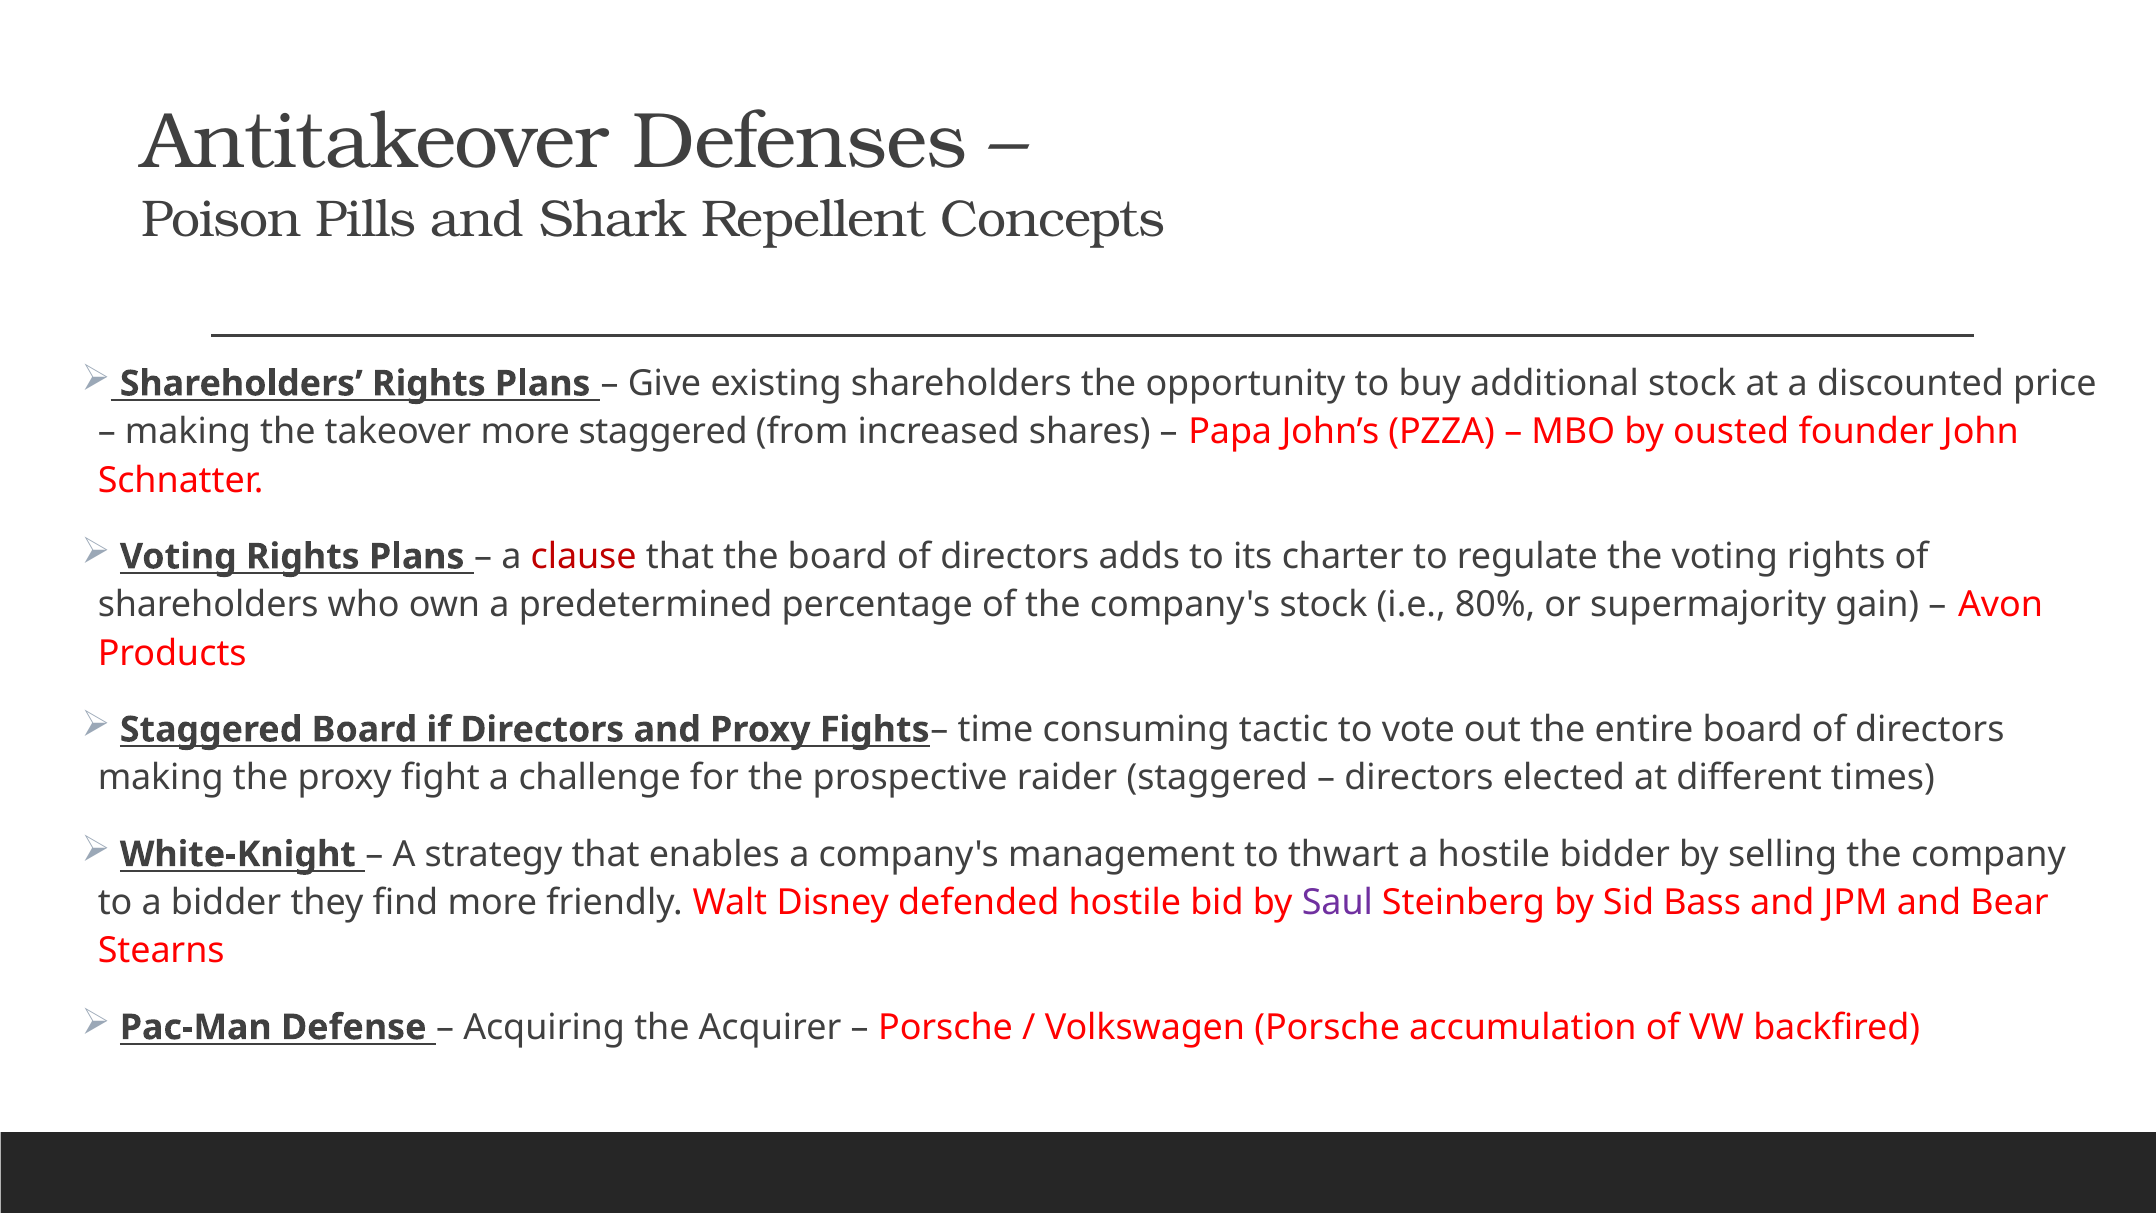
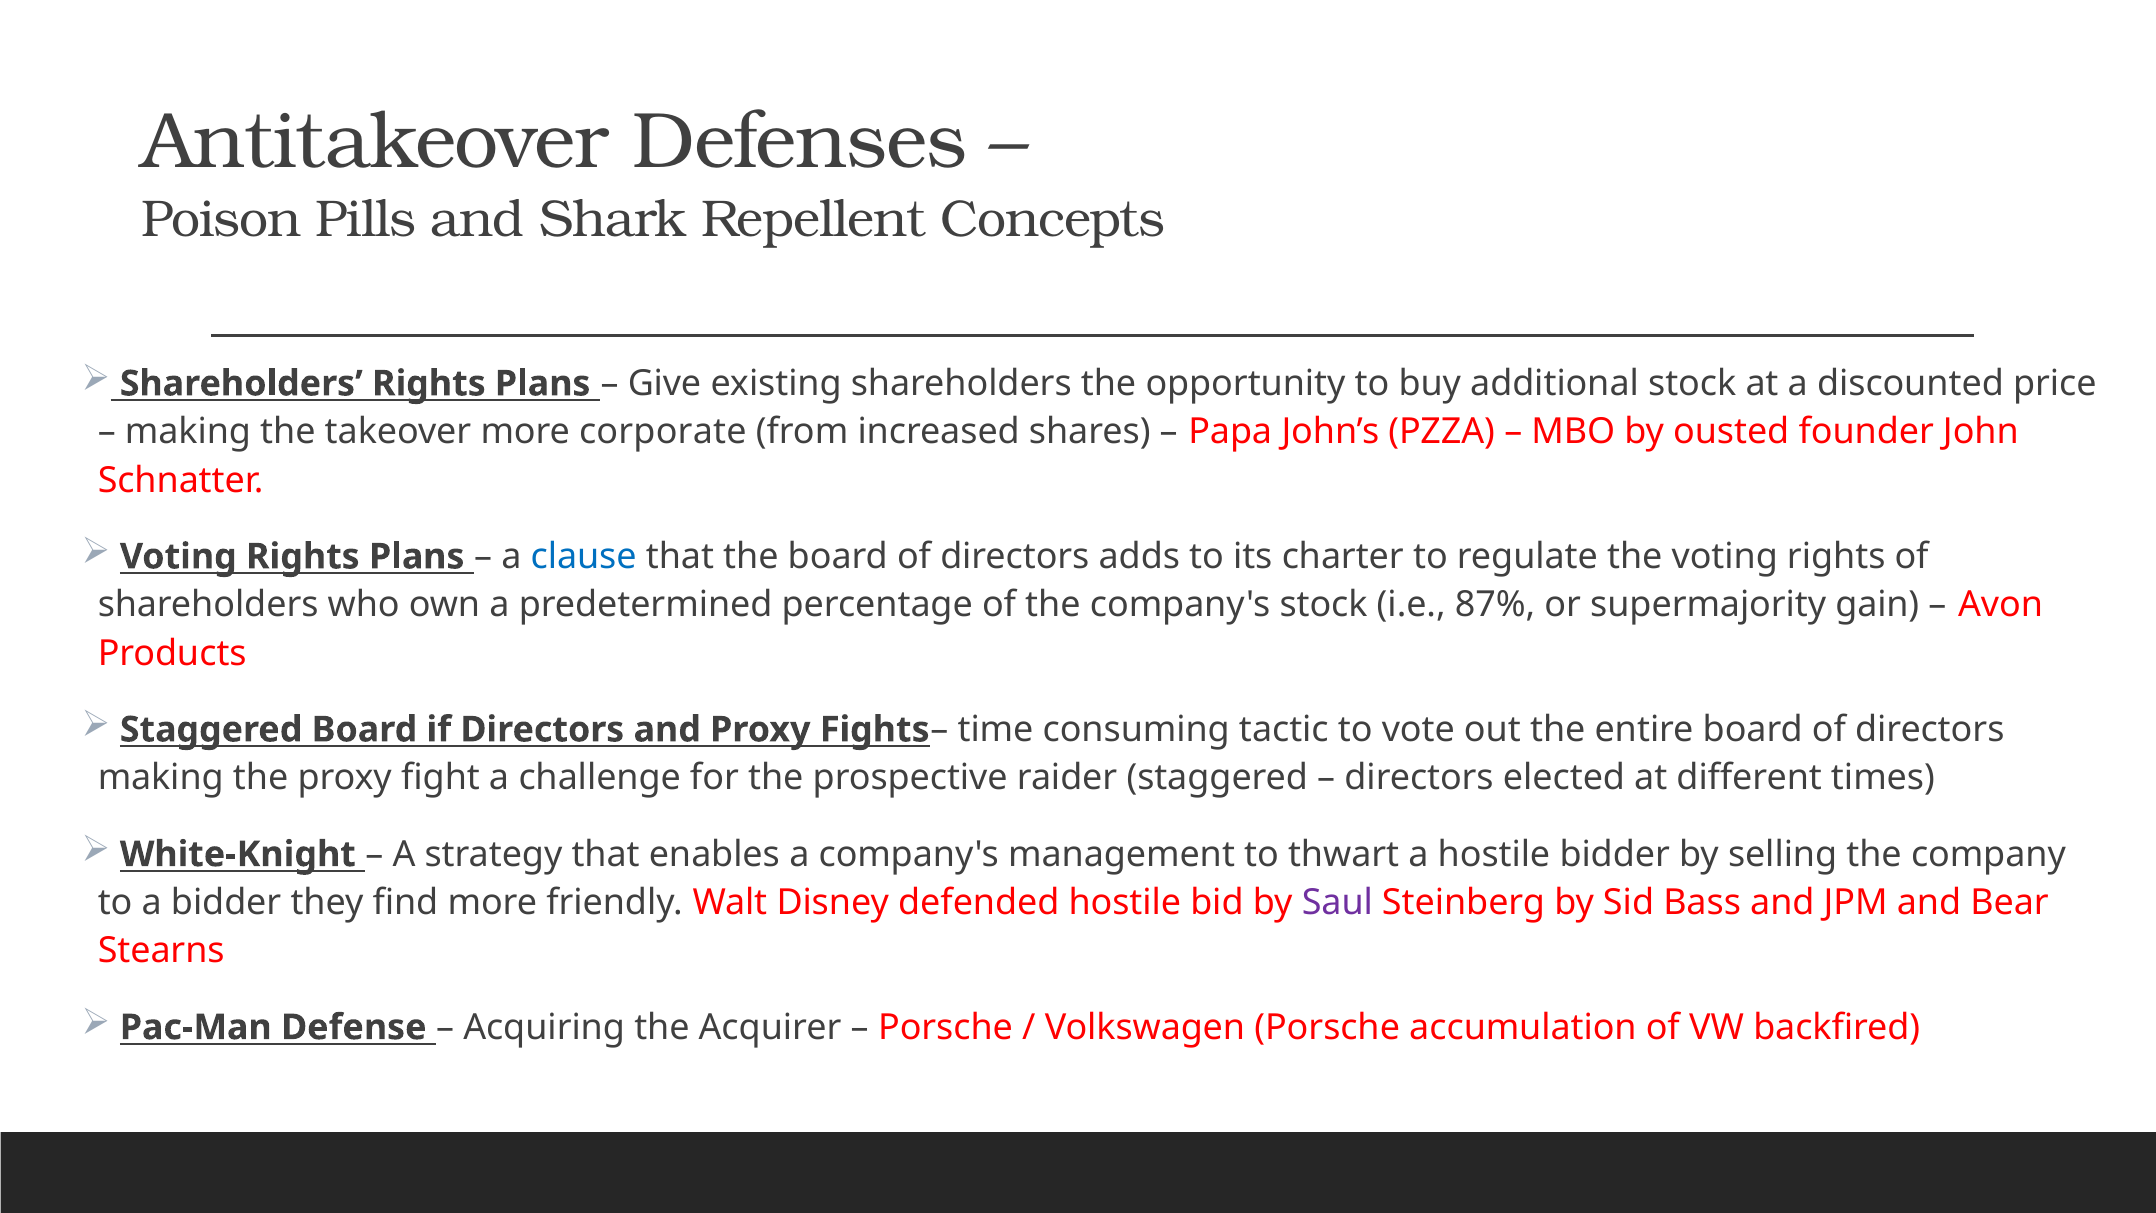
more staggered: staggered -> corporate (663, 432)
clause colour: red -> blue (584, 557)
80%: 80% -> 87% (1495, 605)
